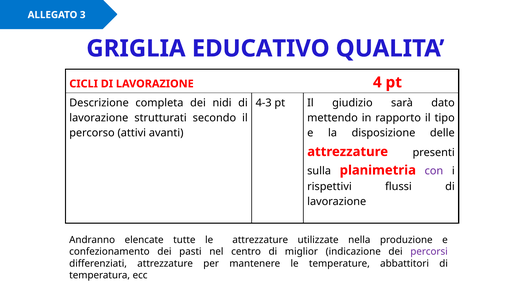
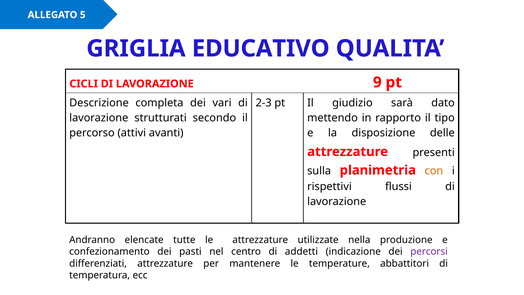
3: 3 -> 5 (83, 15)
4: 4 -> 9 (377, 82)
nidi: nidi -> vari (222, 103)
4-3: 4-3 -> 2-3 (264, 103)
con colour: purple -> orange (434, 171)
miglior: miglior -> addetti (301, 252)
